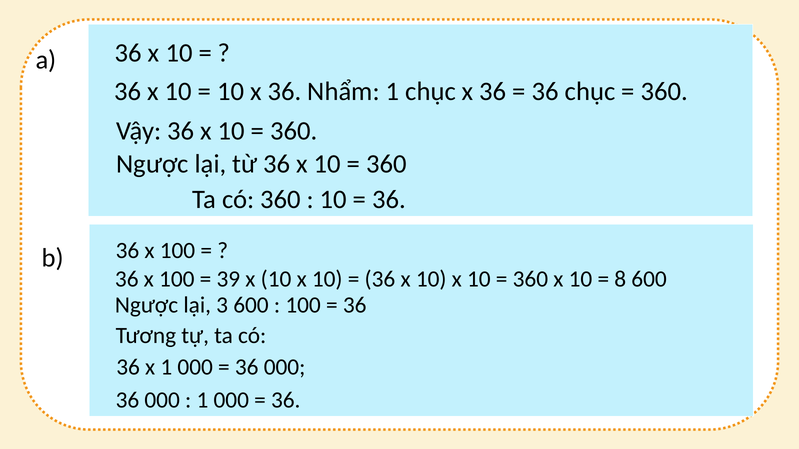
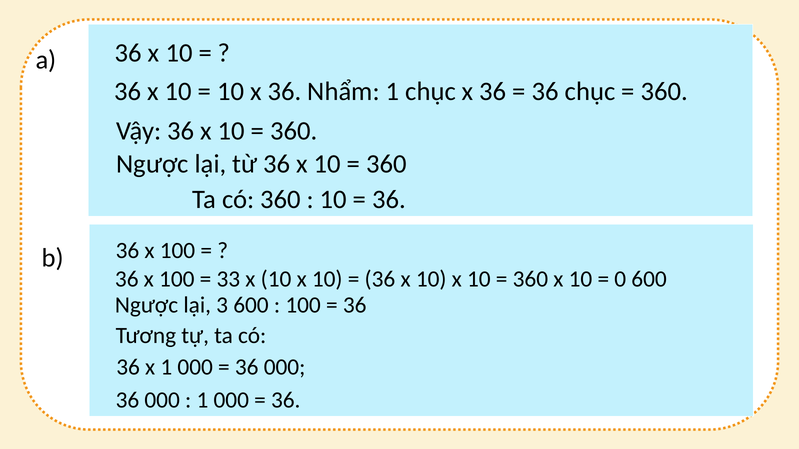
39: 39 -> 33 (228, 279)
8: 8 -> 0 (620, 279)
